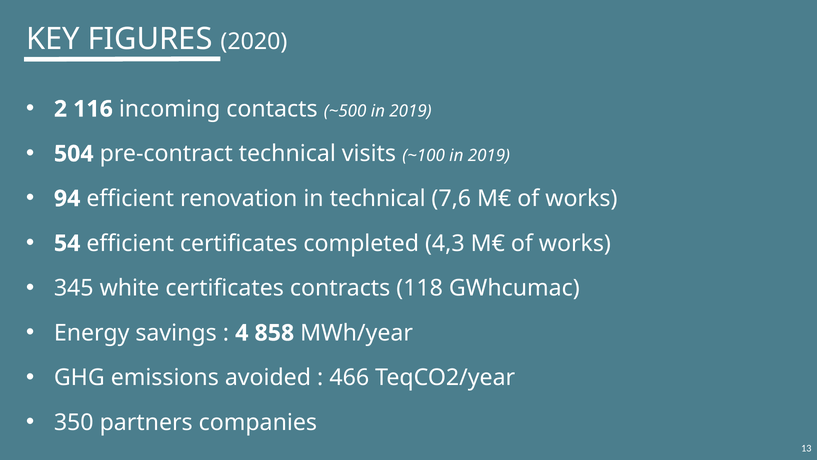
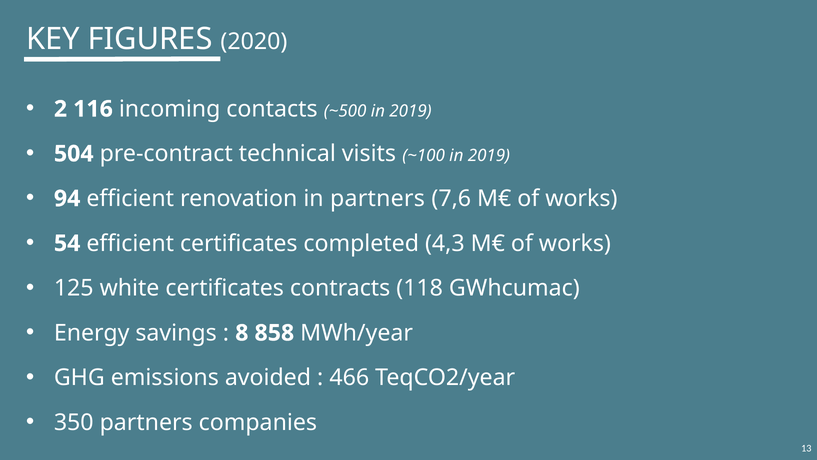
in technical: technical -> partners (377, 198)
345: 345 -> 125 (74, 288)
4: 4 -> 8 (242, 333)
